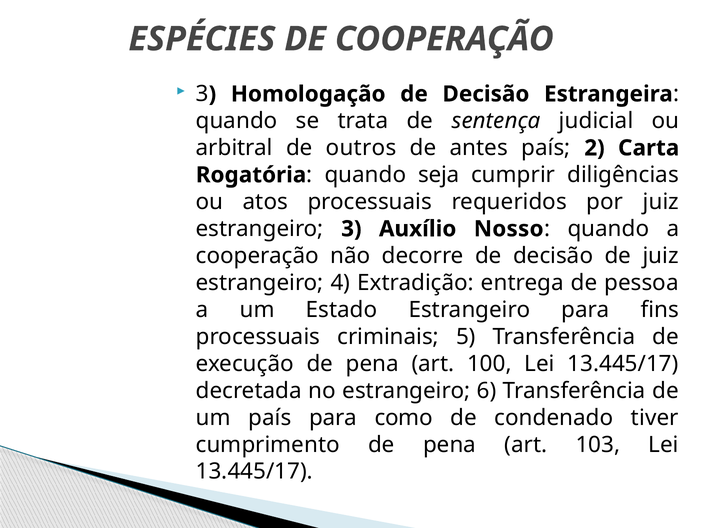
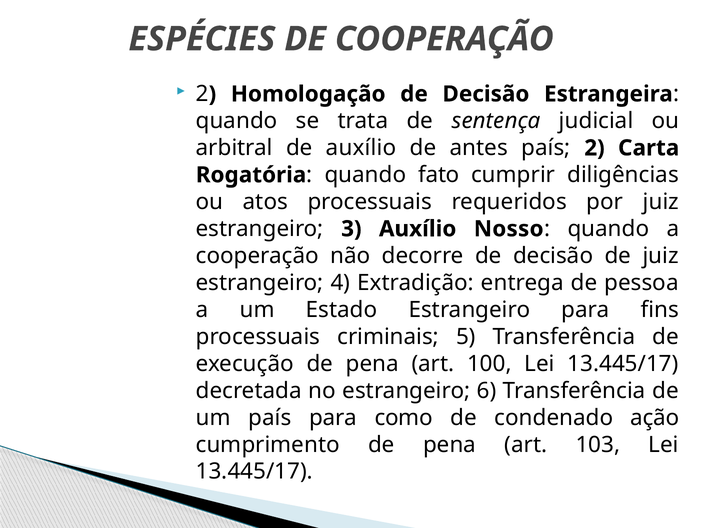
3: 3 -> 2 (202, 94)
de outros: outros -> auxílio (361, 148)
seja: seja -> fato (439, 175)
tiver: tiver -> ação (655, 418)
